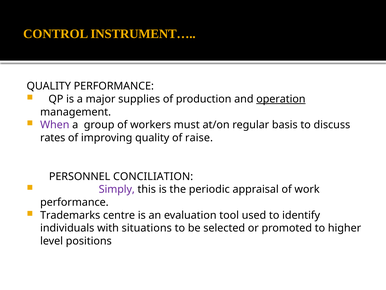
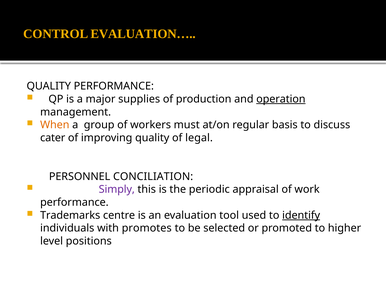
INSTRUMENT…: INSTRUMENT… -> EVALUATION… (143, 34)
When colour: purple -> orange (55, 125)
rates: rates -> cater (53, 138)
raise: raise -> legal (199, 138)
identify underline: none -> present (301, 215)
situations: situations -> promotes (147, 228)
